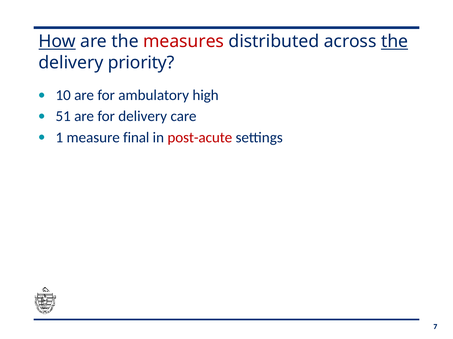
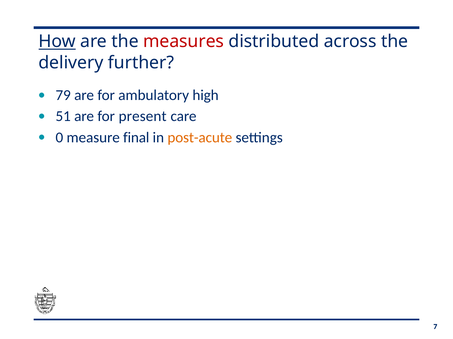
the underline: present -> none (395, 42)
priority: priority -> further (141, 63)
10: 10 -> 79 (63, 95)
for delivery: delivery -> present (143, 117)
1: 1 -> 0 (59, 138)
post-acute colour: red -> orange (200, 138)
